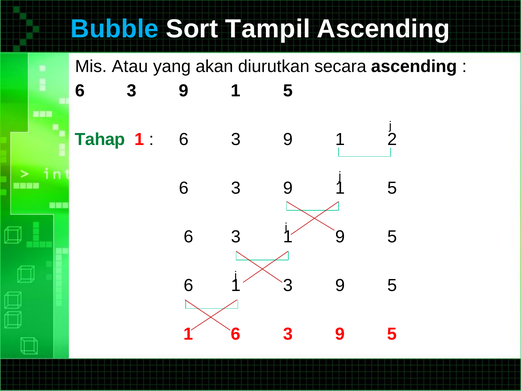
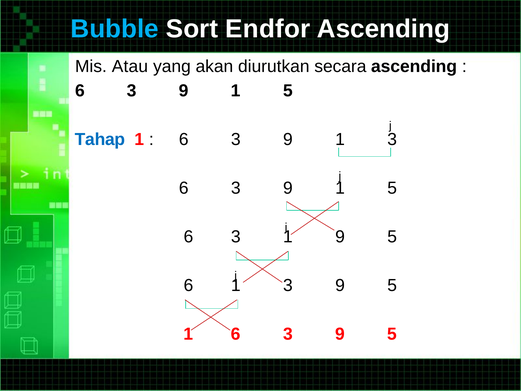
Tampil: Tampil -> Endfor (268, 29)
Tahap colour: green -> blue (100, 139)
9 1 2: 2 -> 3 (392, 139)
